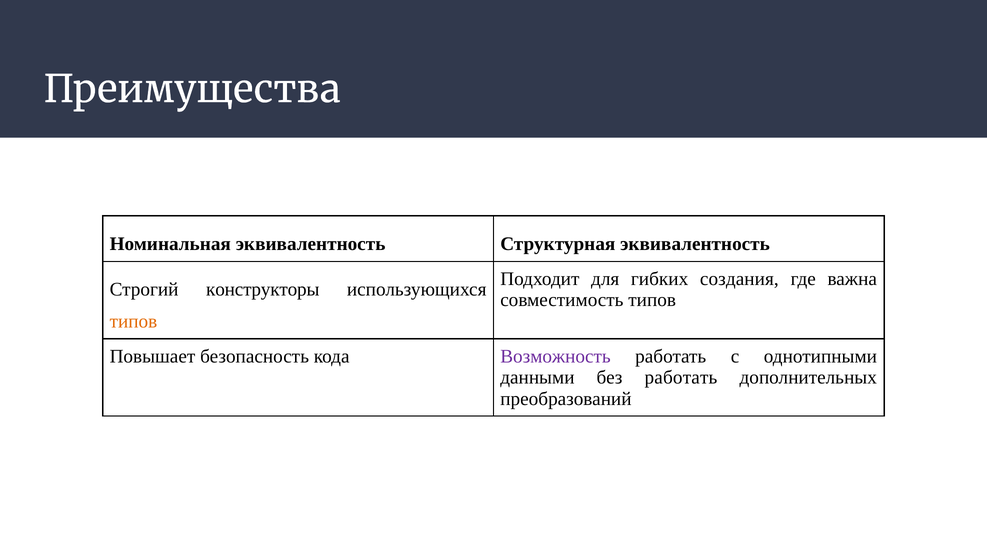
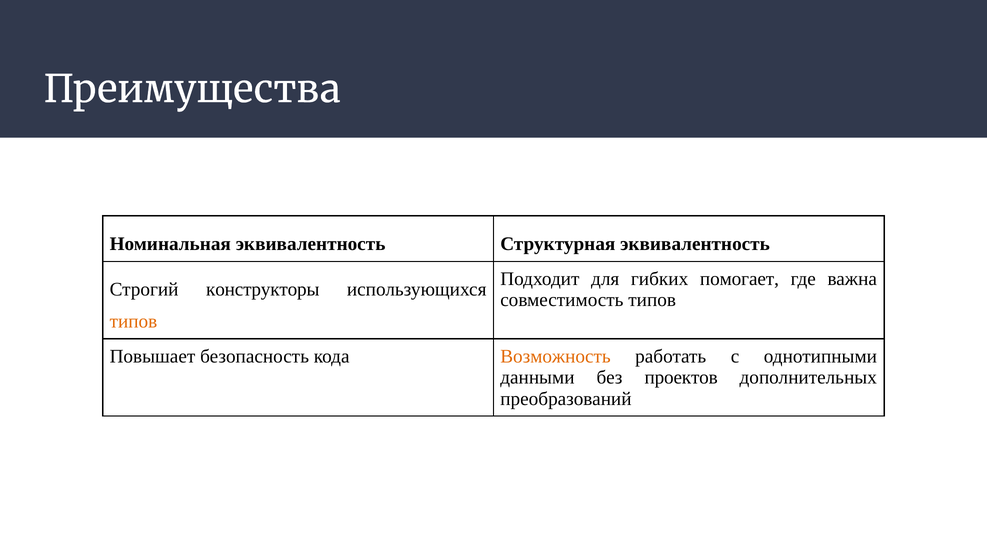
создания: создания -> помогает (739, 279)
Возможность colour: purple -> orange (555, 356)
без работать: работать -> проектов (681, 378)
